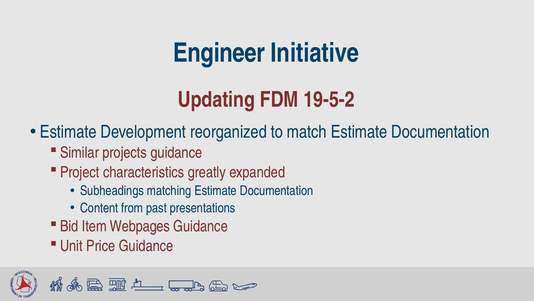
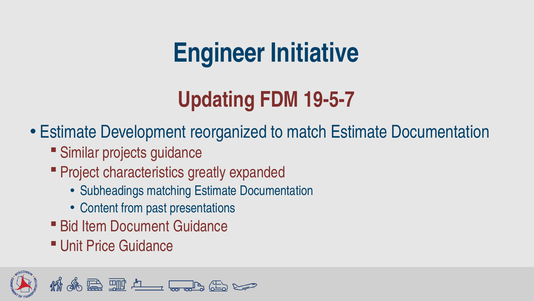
19-5-2: 19-5-2 -> 19-5-7 (329, 99)
Webpages: Webpages -> Document (140, 226)
